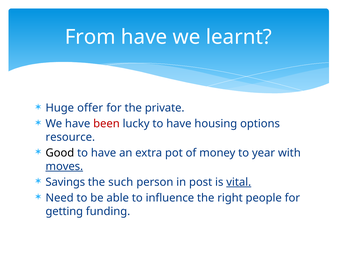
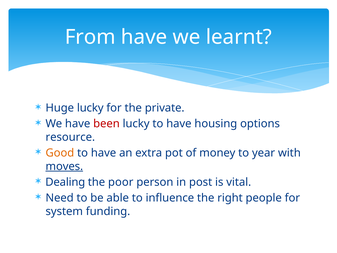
Huge offer: offer -> lucky (90, 108)
Good colour: black -> orange (60, 153)
Savings: Savings -> Dealing (65, 182)
such: such -> poor (121, 182)
vital underline: present -> none (239, 182)
getting: getting -> system (64, 211)
